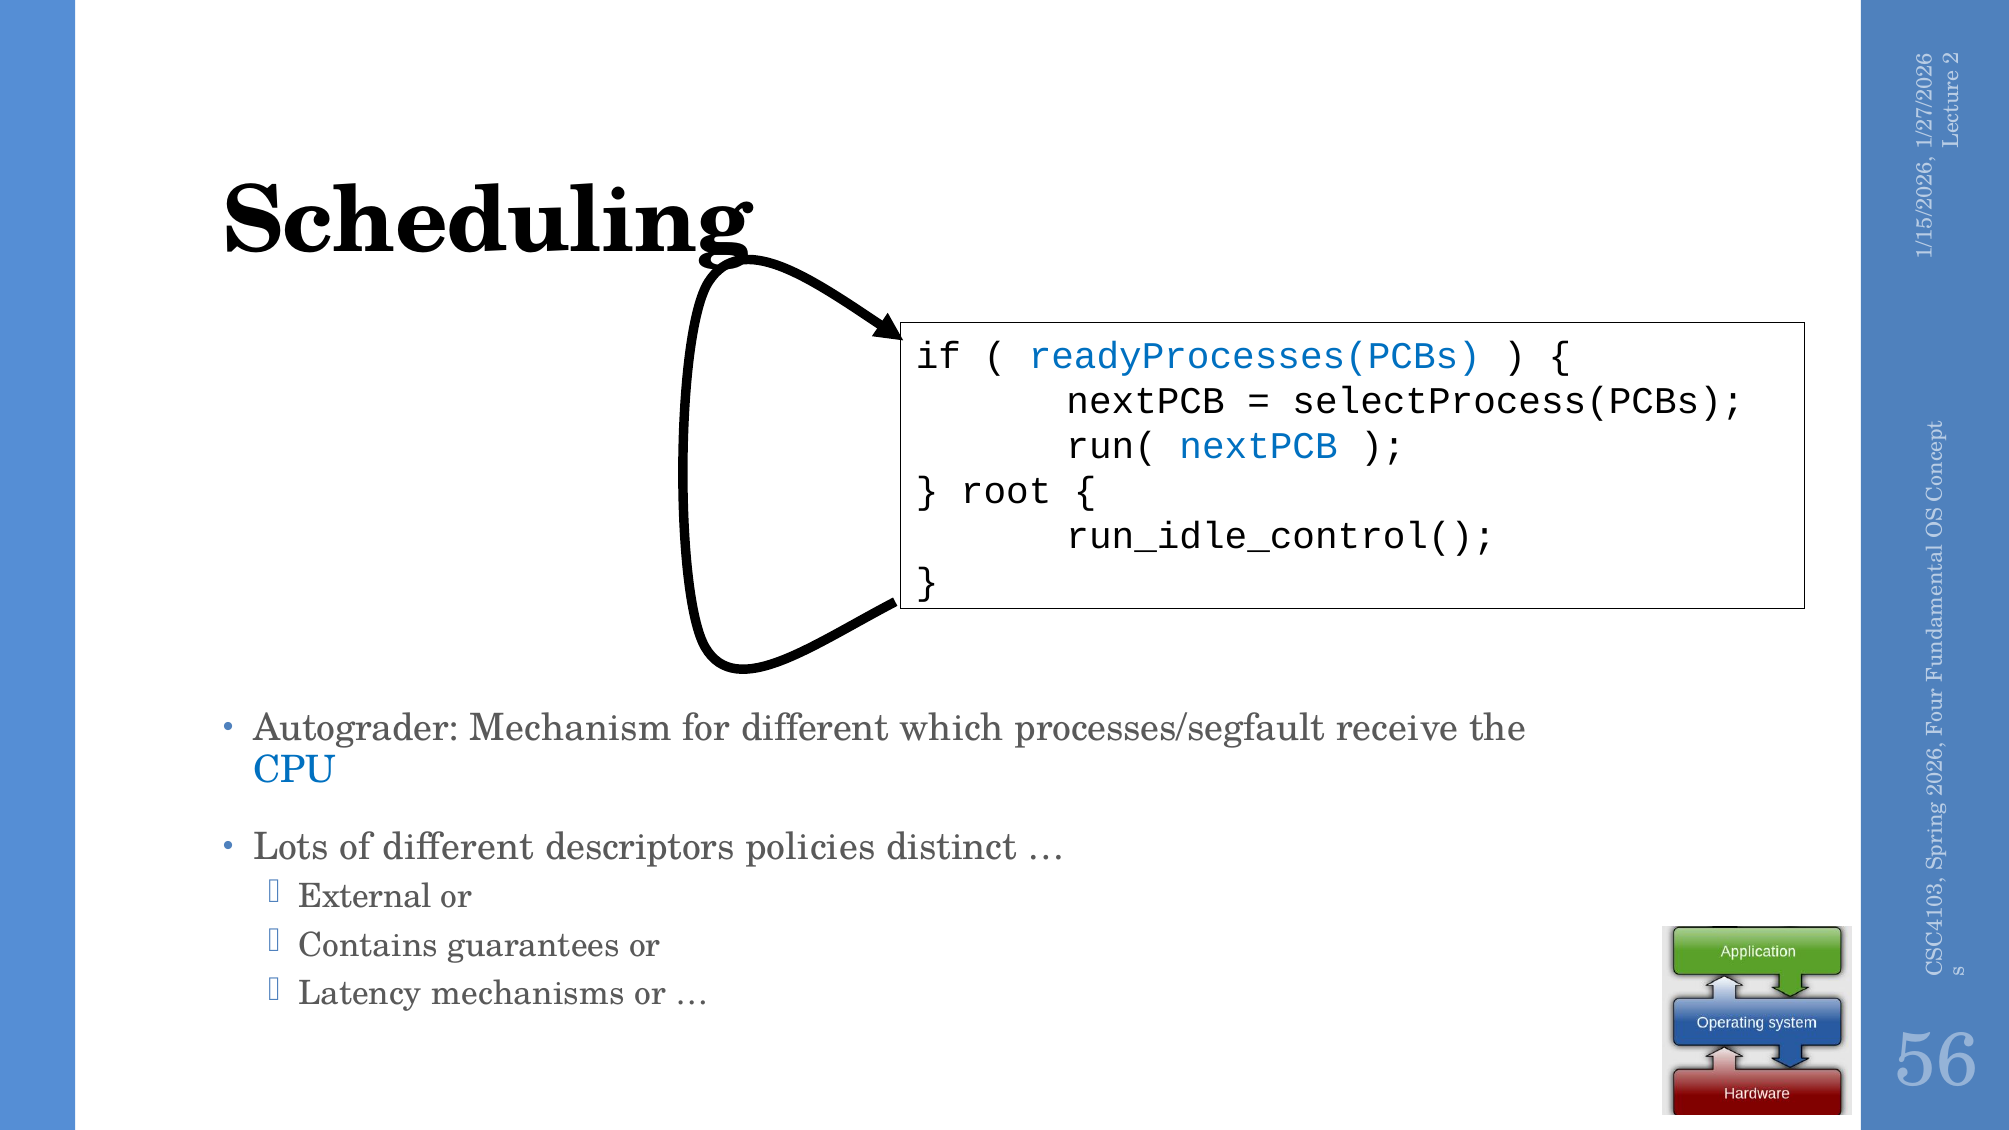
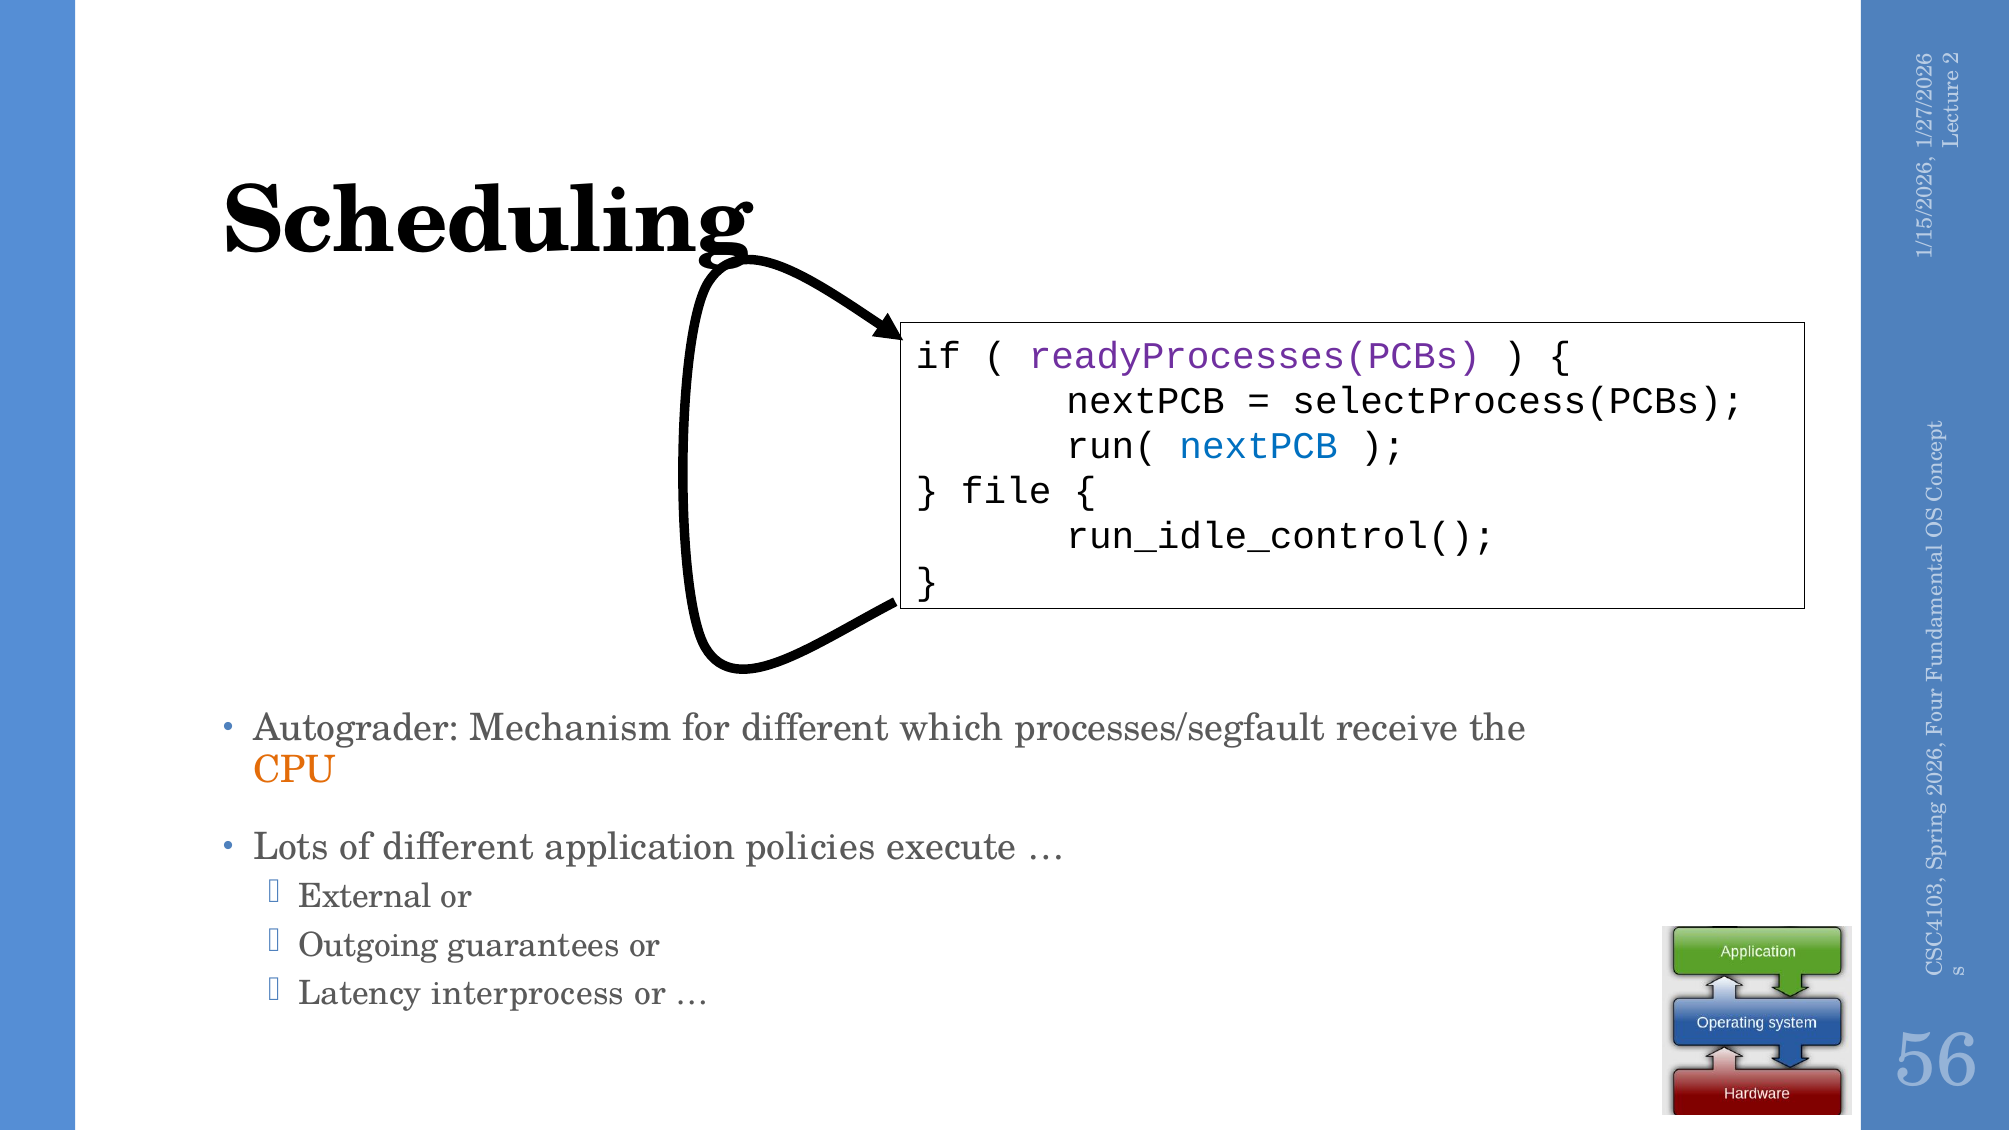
readyProcesses(PCBs colour: blue -> purple (1255, 356)
root: root -> file (1006, 491)
CPU colour: blue -> orange (295, 771)
descriptors: descriptors -> application (640, 847)
distinct: distinct -> execute (952, 847)
Contains: Contains -> Outgoing (369, 945)
mechanisms: mechanisms -> interprocess (528, 994)
